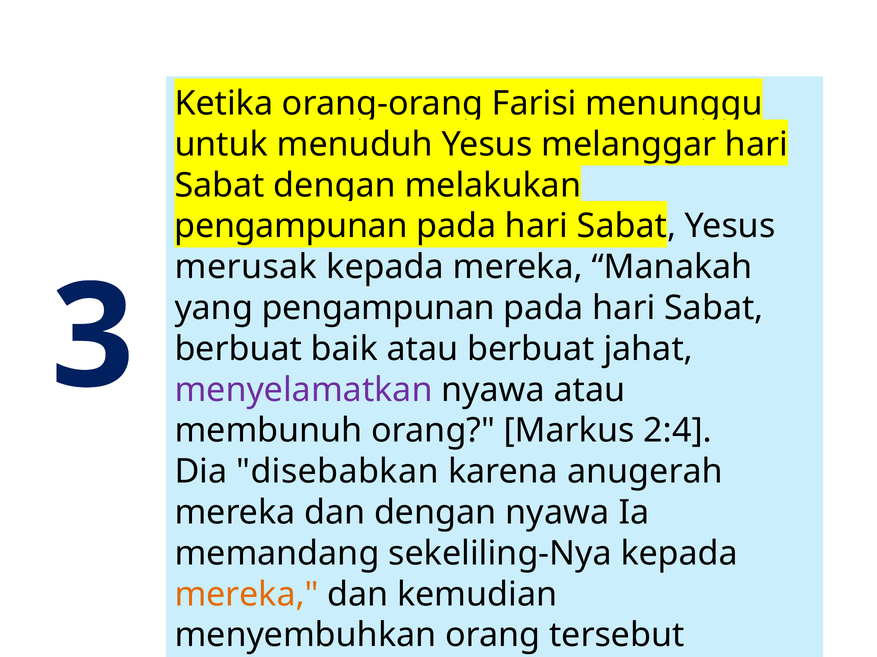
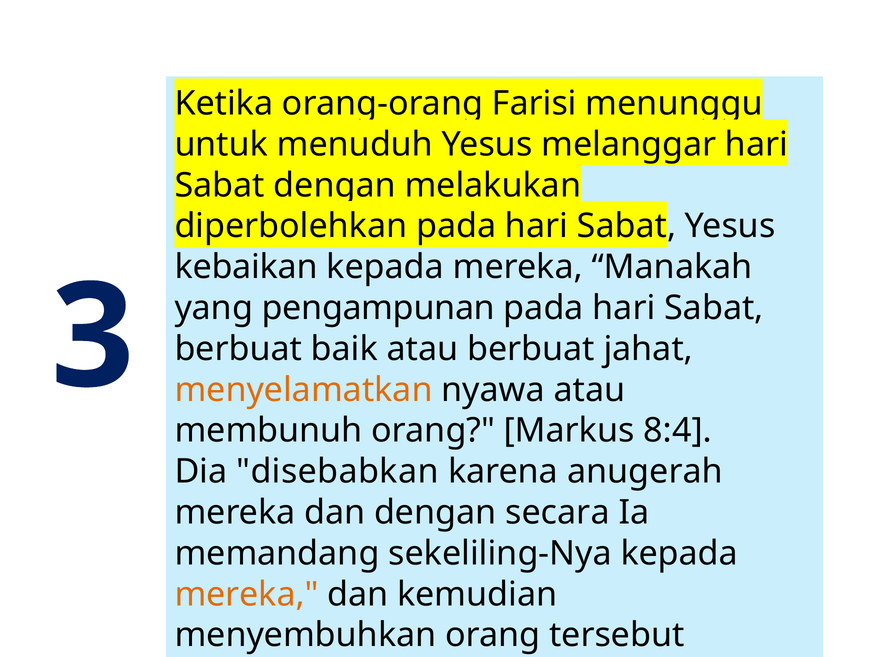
pengampunan: pengampunan -> diperbolehkan (291, 226)
merusak: merusak -> kebaikan (246, 267)
menyelamatkan colour: purple -> orange (304, 390)
2:4: 2:4 -> 8:4 (678, 431)
dengan nyawa: nyawa -> secara (557, 513)
